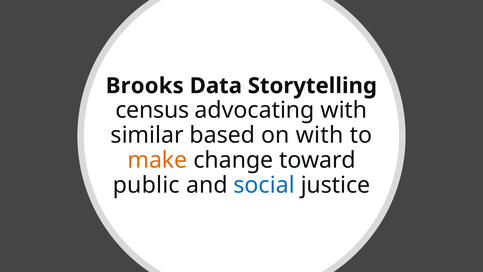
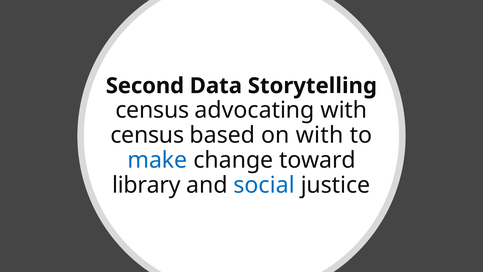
Brooks: Brooks -> Second (145, 86)
similar: similar -> census (147, 135)
make colour: orange -> blue (157, 160)
public: public -> library (146, 185)
